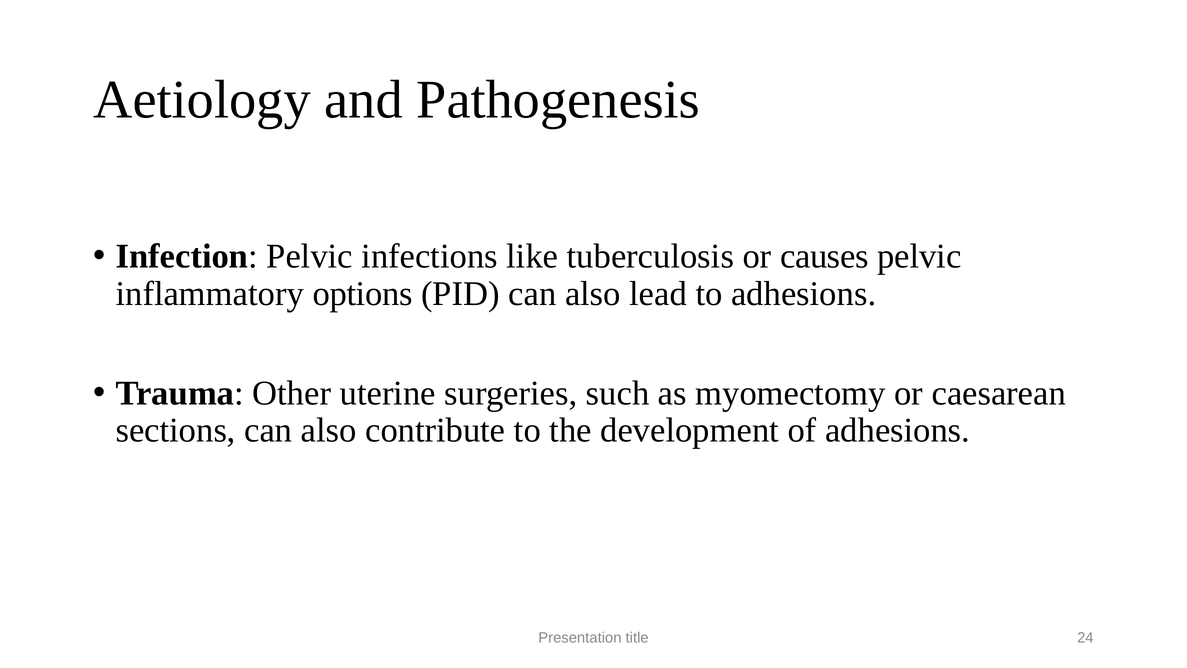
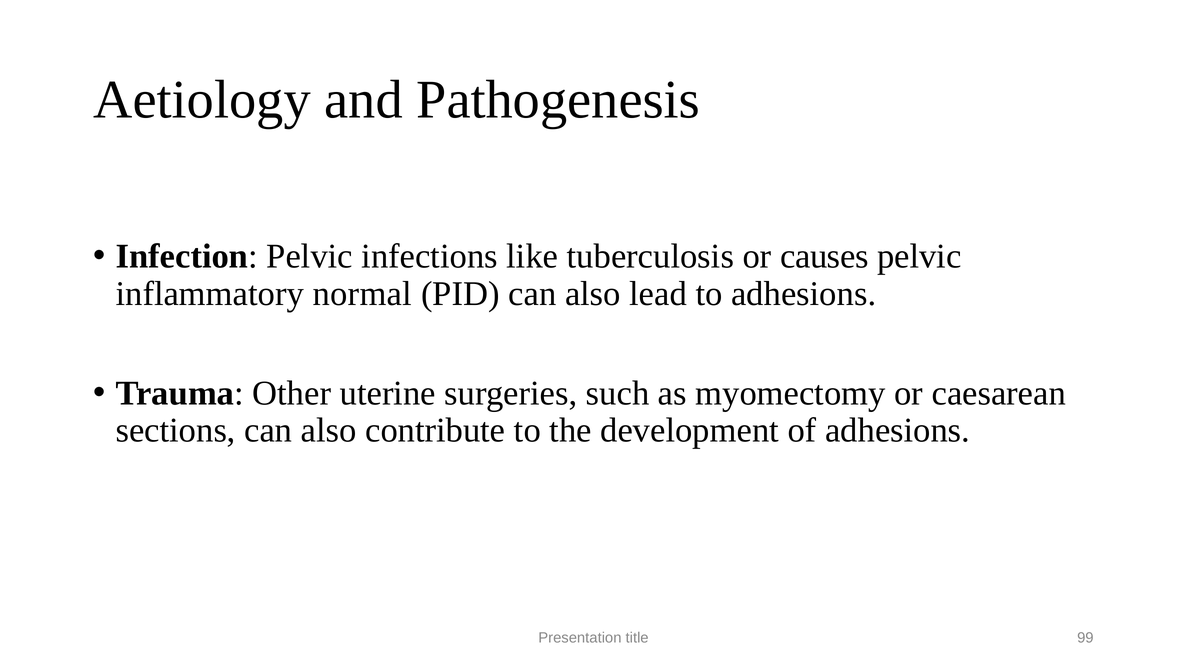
options: options -> normal (362, 293)
24: 24 -> 99 (1085, 638)
